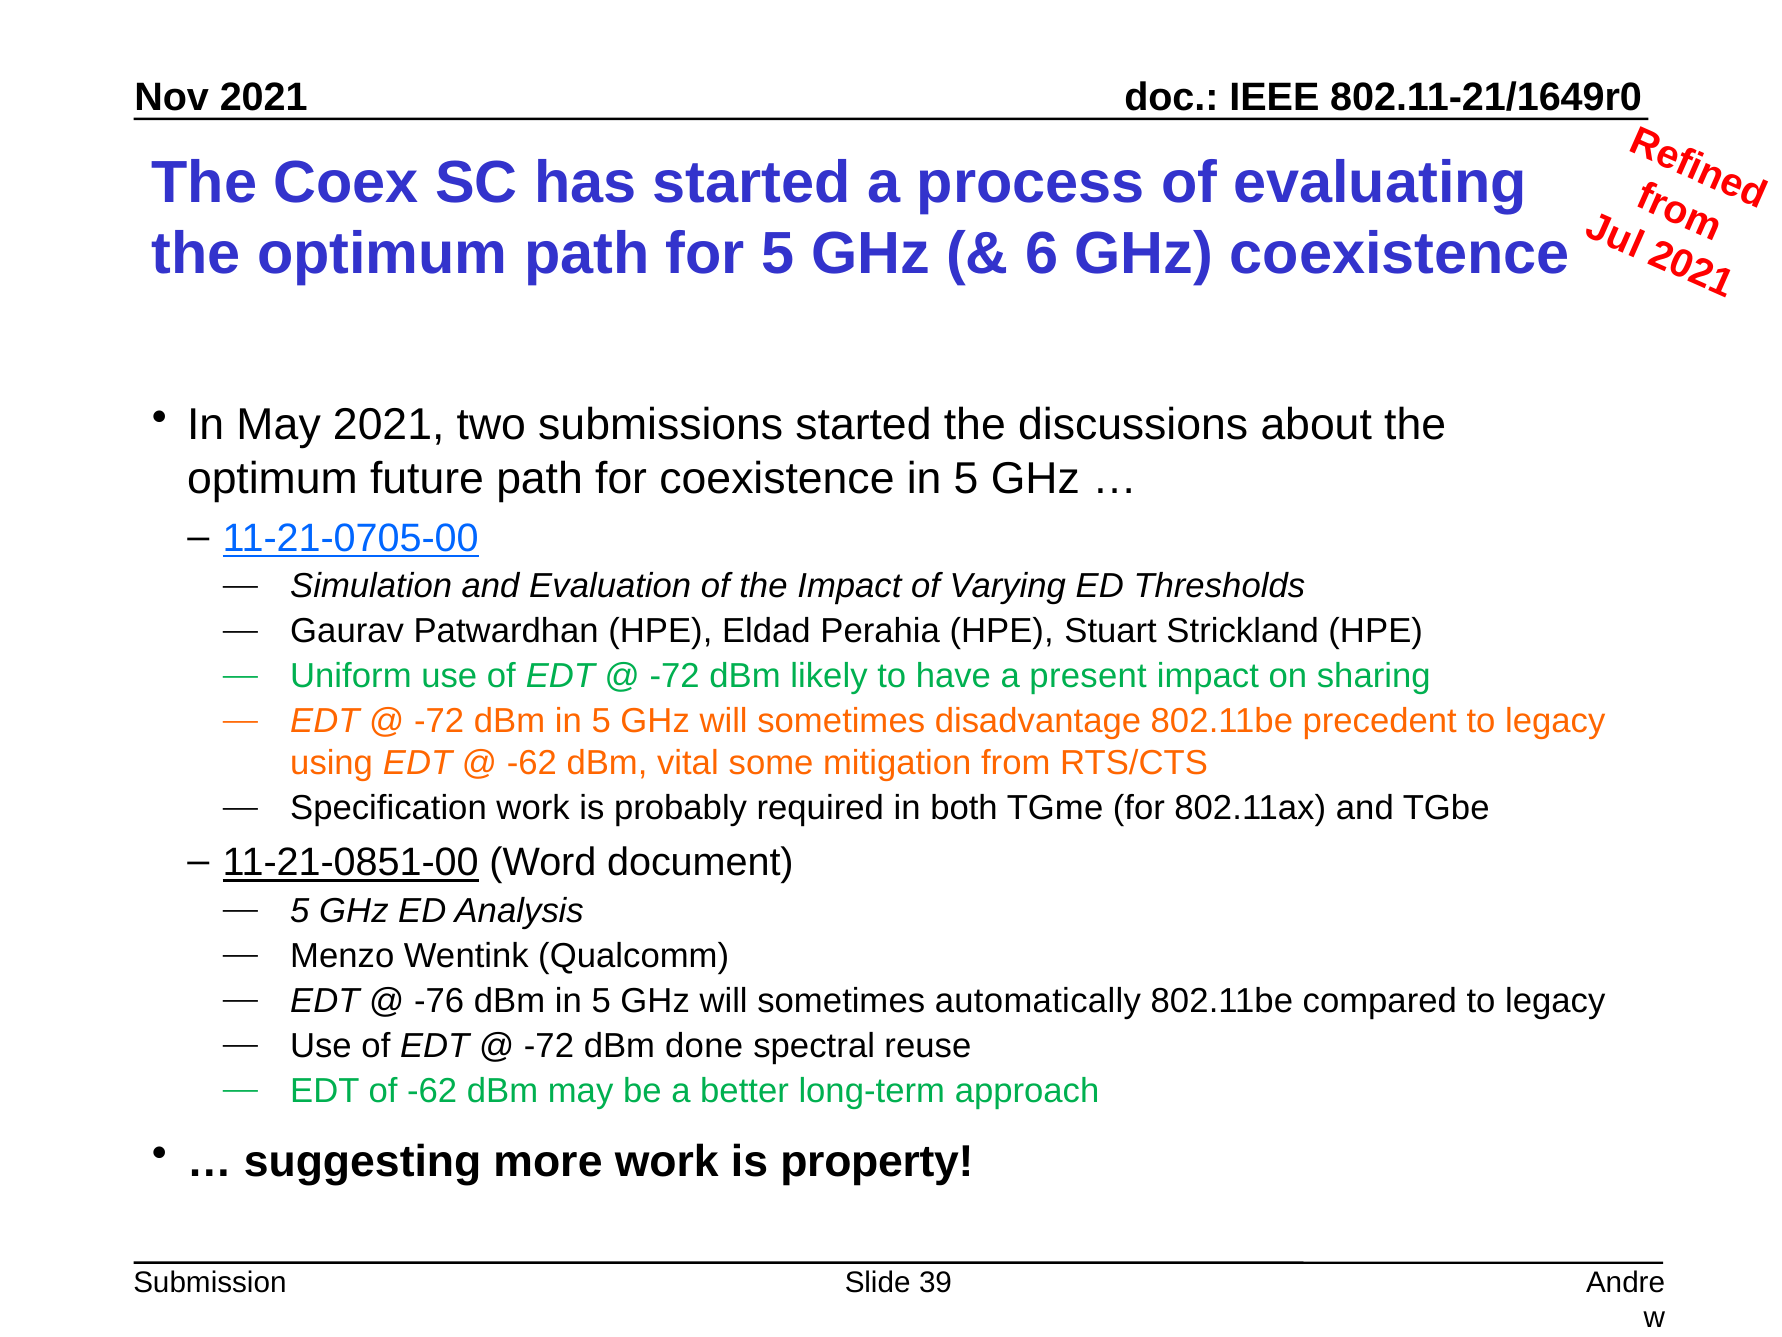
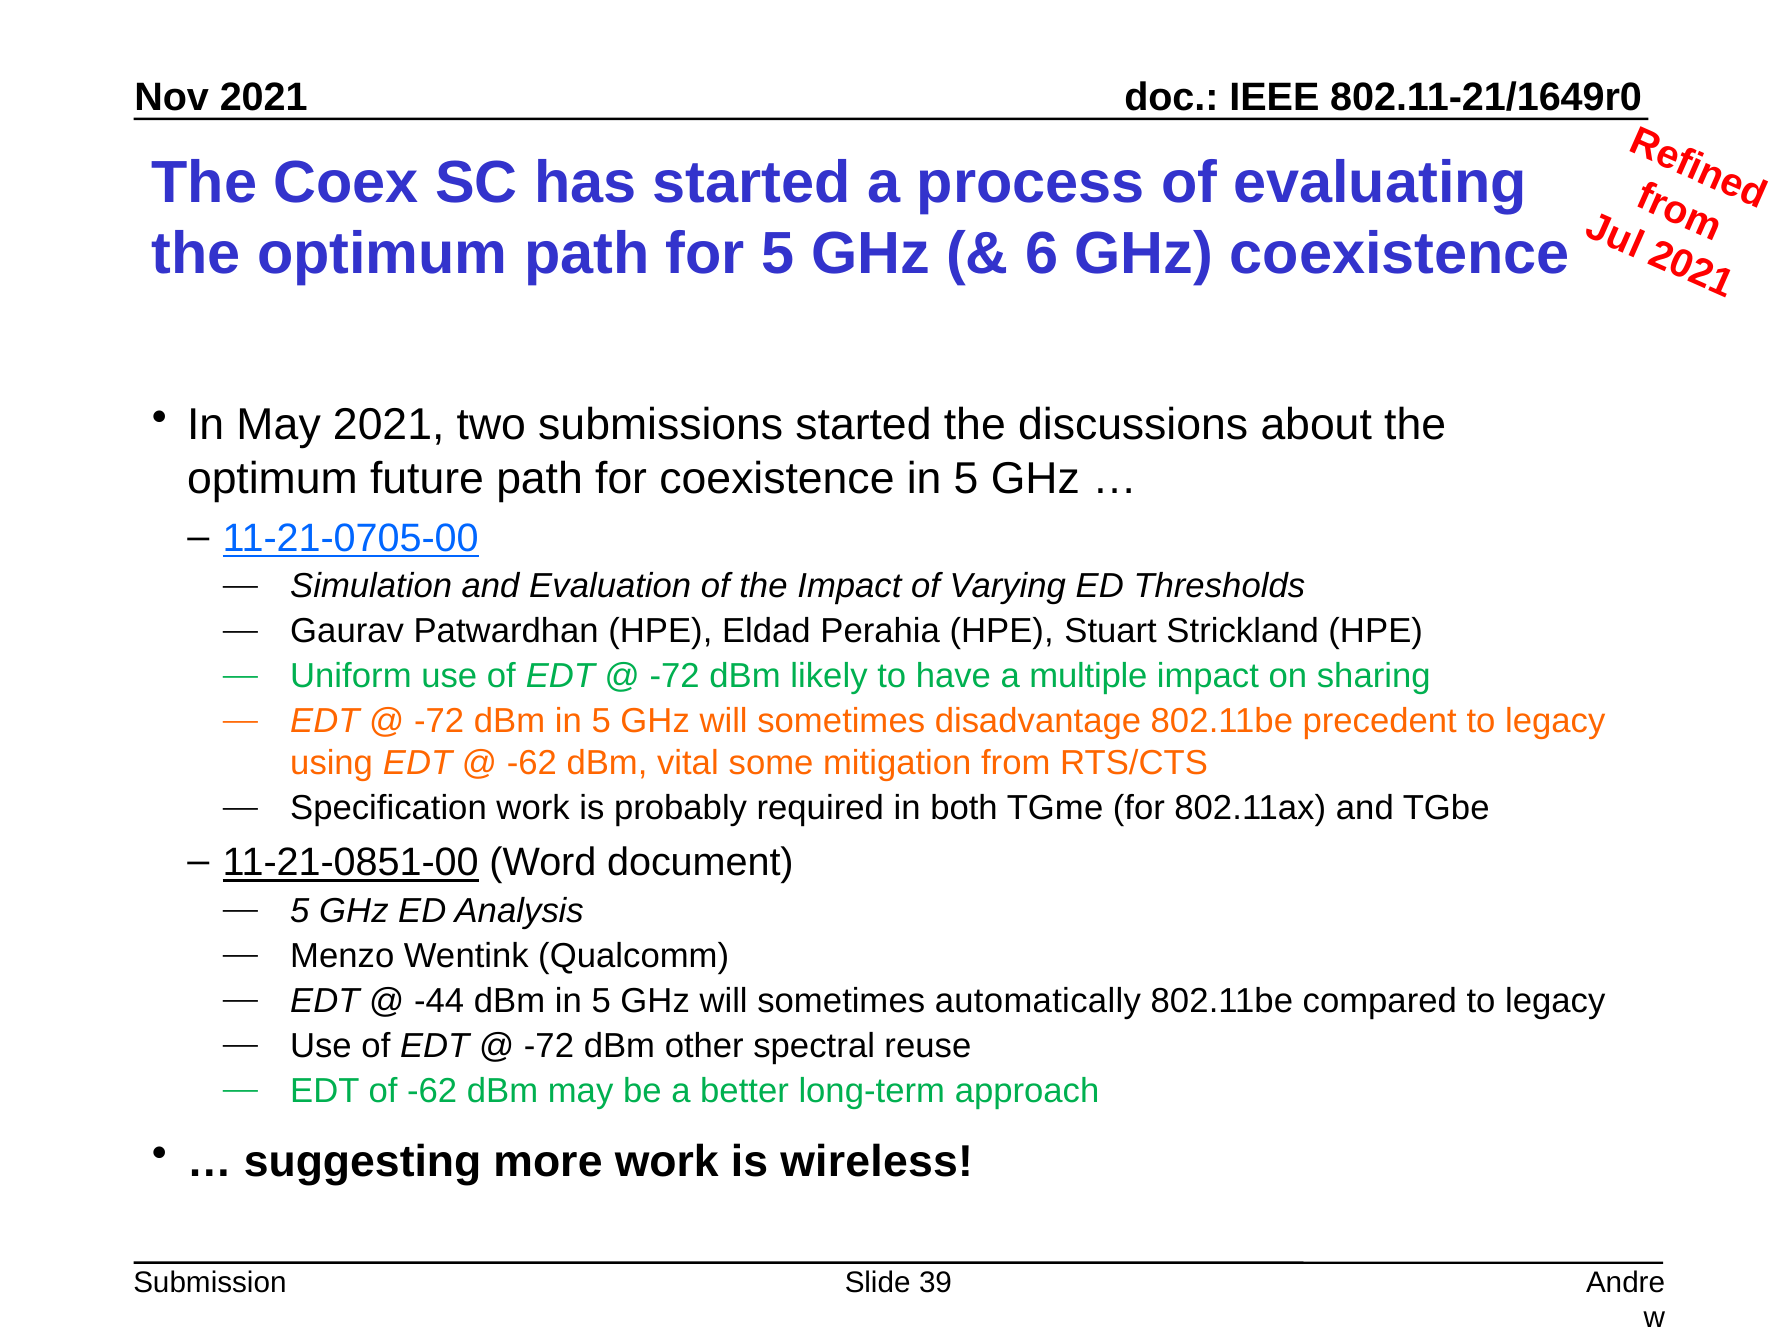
present: present -> multiple (1088, 676)
-76: -76 -> -44 (439, 1000)
done: done -> other (704, 1045)
property: property -> wireless (877, 1161)
